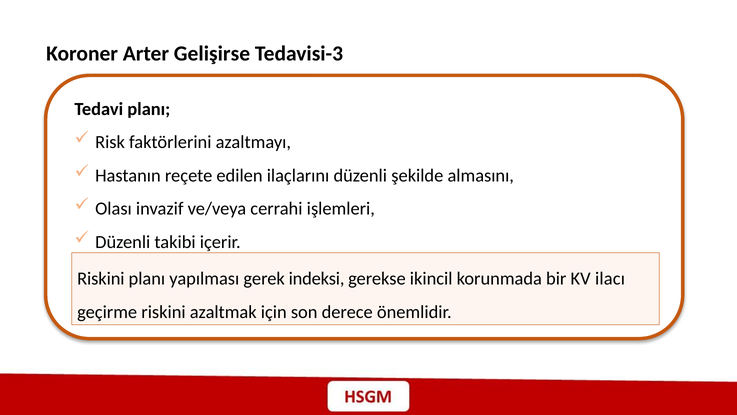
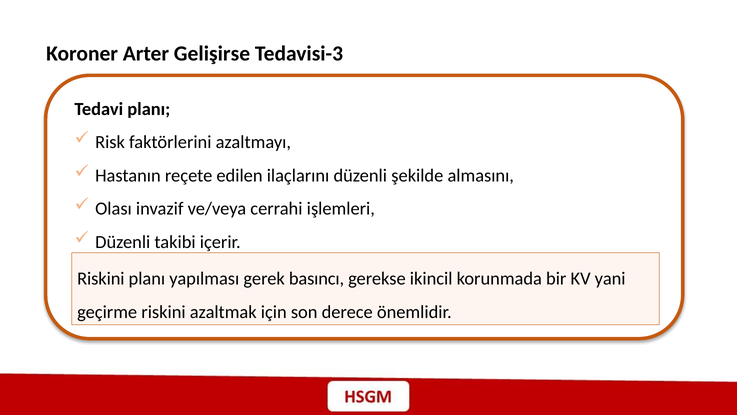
indeksi: indeksi -> basıncı (317, 279)
ilacı: ilacı -> yani (610, 279)
